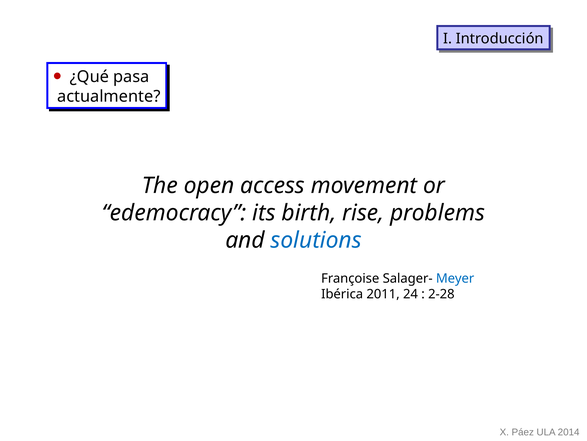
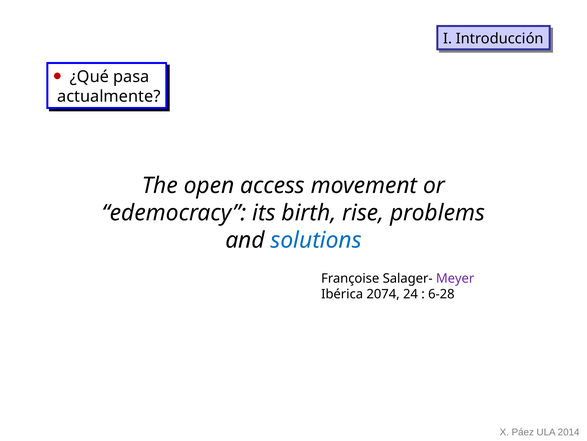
Meyer colour: blue -> purple (455, 278)
2011: 2011 -> 2074 (383, 294)
2-28: 2-28 -> 6-28 (441, 294)
